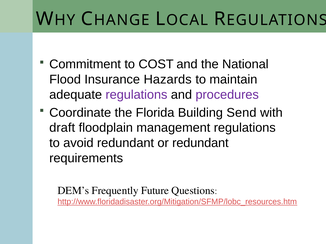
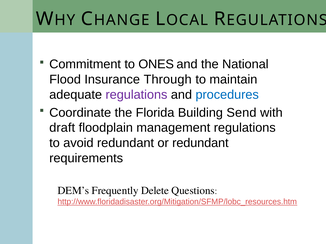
COST: COST -> ONES (156, 64)
Hazards: Hazards -> Through (168, 80)
procedures colour: purple -> blue (227, 95)
Future: Future -> Delete (155, 191)
